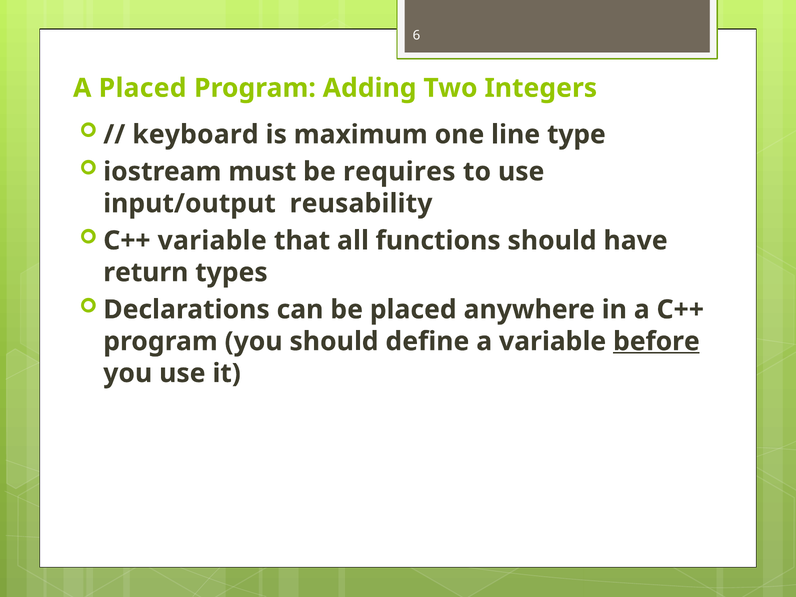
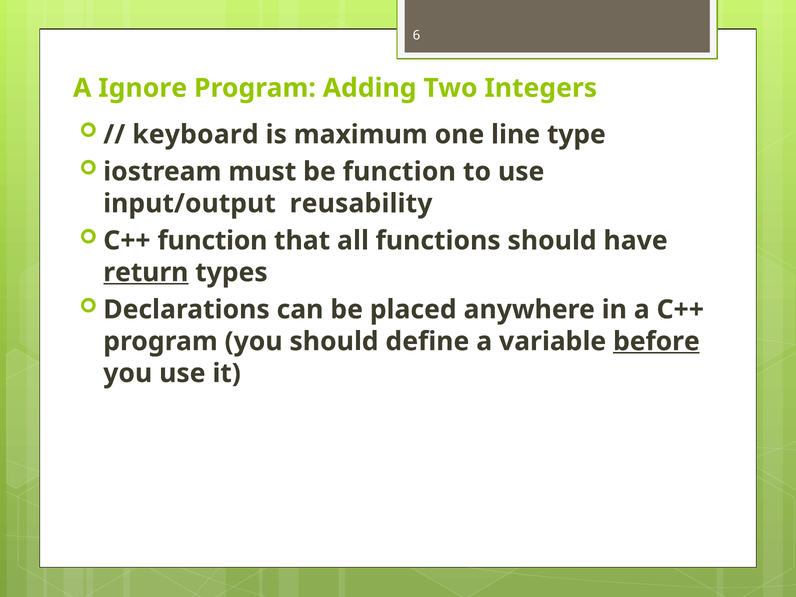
A Placed: Placed -> Ignore (143, 88)
be requires: requires -> function (399, 172)
C++ variable: variable -> function (212, 241)
return underline: none -> present (146, 272)
